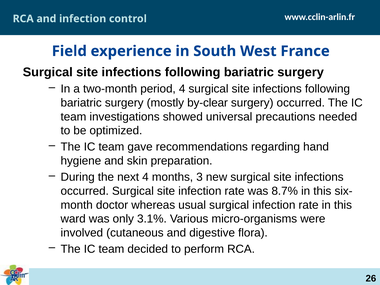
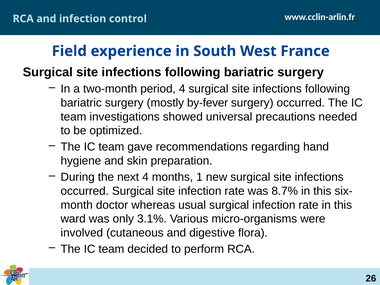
by-clear: by-clear -> by-fever (208, 103)
3: 3 -> 1 (200, 177)
